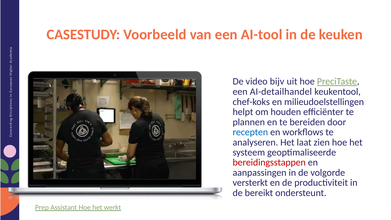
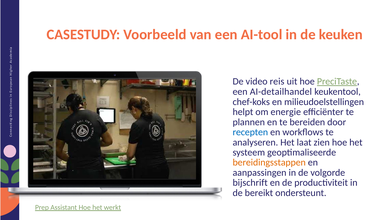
bijv: bijv -> reis (277, 81)
houden: houden -> energie (286, 112)
bereidingsstappen colour: red -> orange (269, 162)
versterkt: versterkt -> bijschrift (250, 183)
